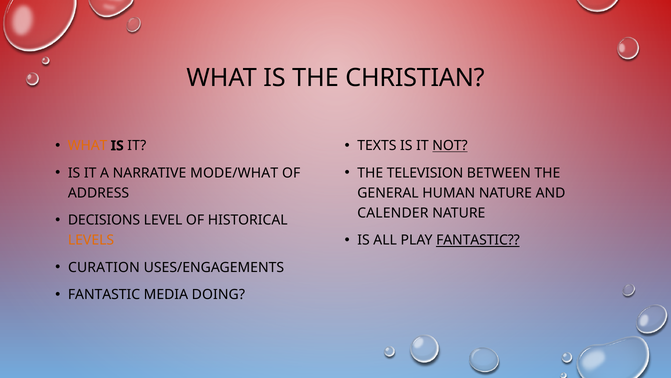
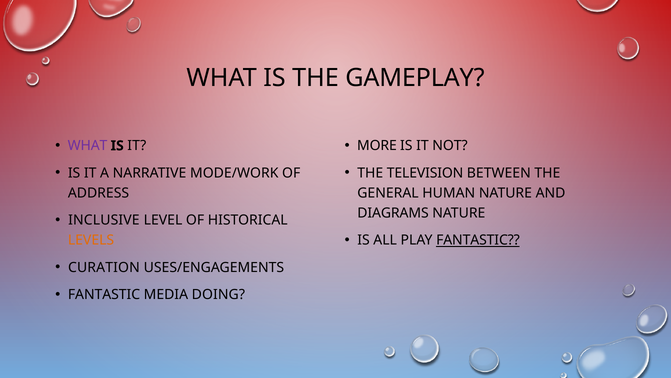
CHRISTIAN: CHRISTIAN -> GAMEPLAY (415, 78)
WHAT colour: orange -> purple (88, 146)
TEXTS: TEXTS -> MORE (377, 146)
NOT underline: present -> none (450, 146)
MODE/WHAT: MODE/WHAT -> MODE/WORK (234, 173)
CALENDER: CALENDER -> DIAGRAMS (393, 213)
DECISIONS: DECISIONS -> INCLUSIVE (104, 220)
